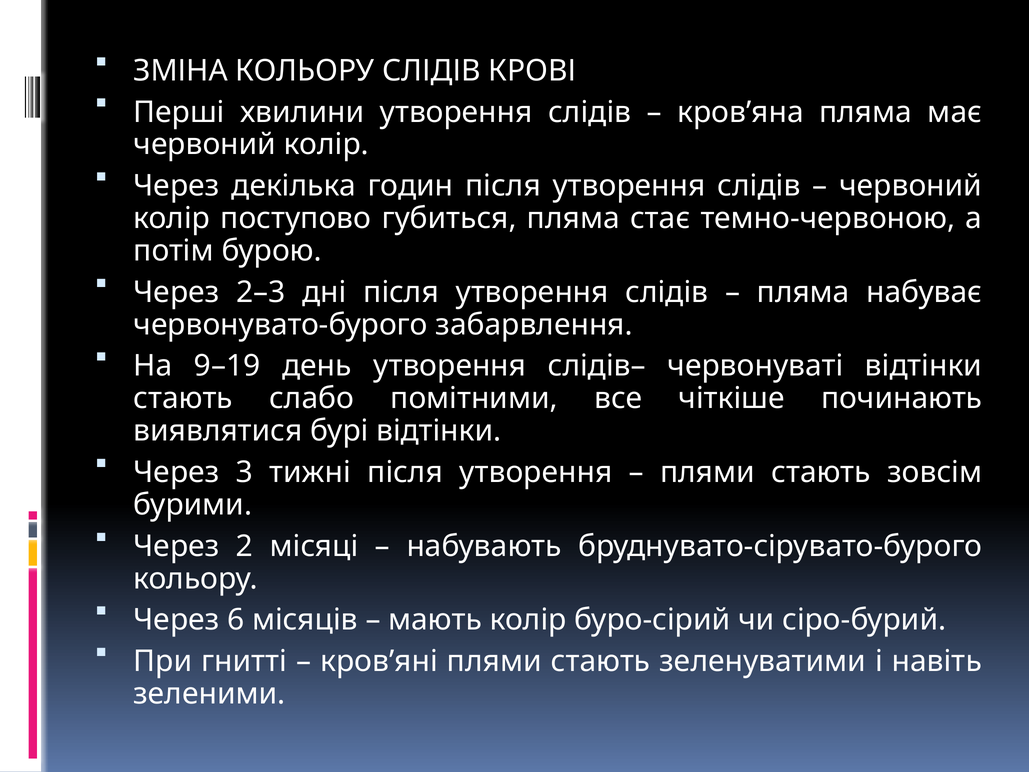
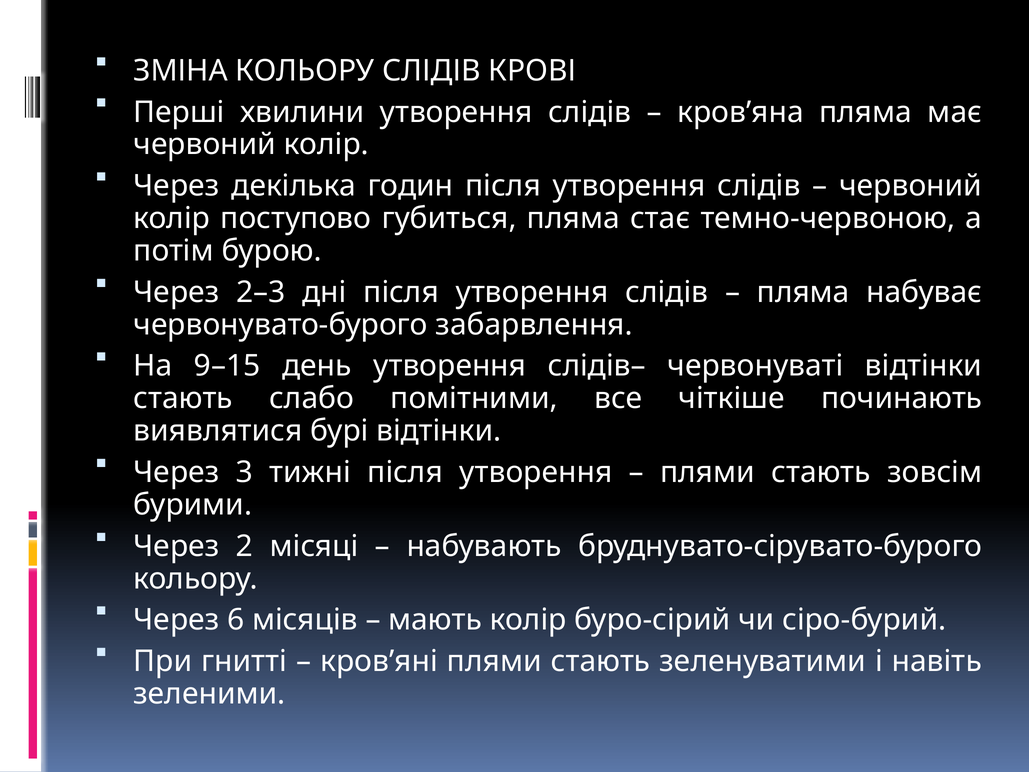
9–19: 9–19 -> 9–15 (227, 366)
